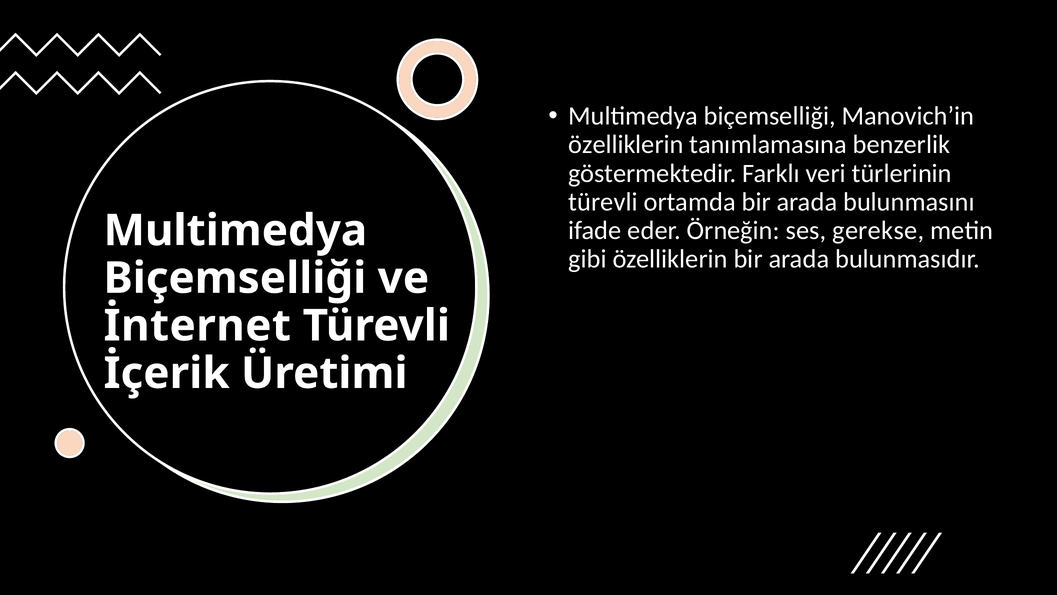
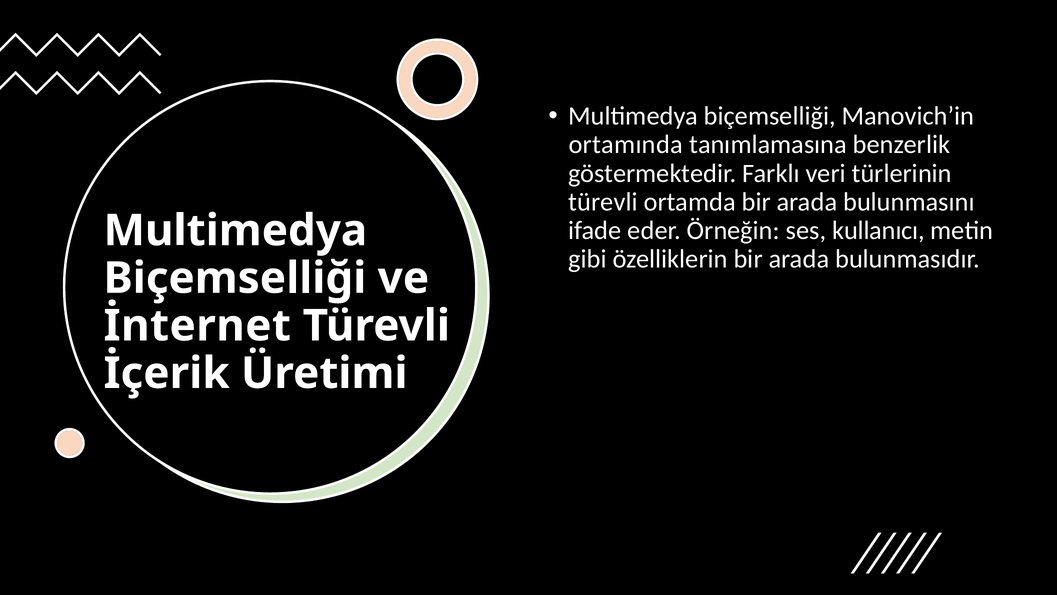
özelliklerin: özelliklerin -> ortamında (626, 145)
gerekse: gerekse -> kullanıcı (878, 230)
